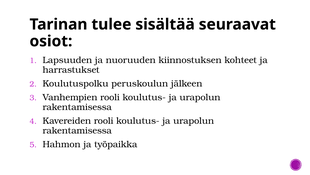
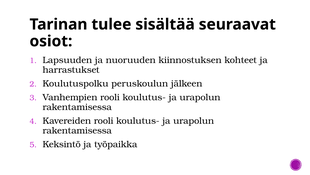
Hahmon: Hahmon -> Keksintö (62, 144)
